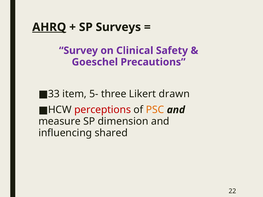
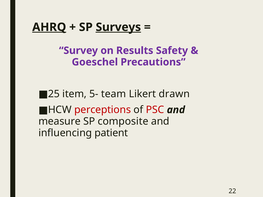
Surveys underline: none -> present (118, 27)
Clinical: Clinical -> Results (135, 51)
33: 33 -> 25 (54, 94)
three: three -> team (114, 94)
PSC colour: orange -> red (155, 110)
dimension: dimension -> composite (123, 121)
shared: shared -> patient (111, 133)
